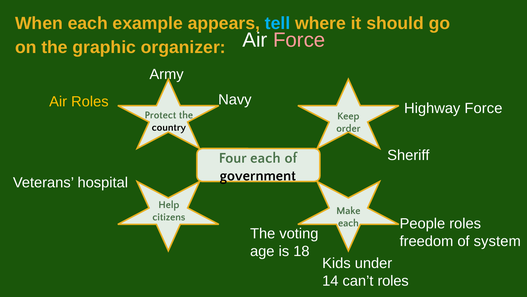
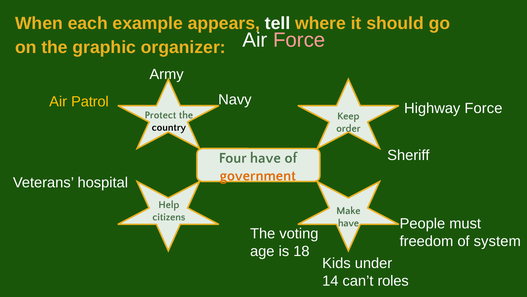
tell colour: light blue -> white (278, 23)
Air Roles: Roles -> Patrol (90, 101)
Four each: each -> have (265, 158)
government colour: black -> orange (258, 175)
People roles: roles -> must (465, 223)
each: each -> have (348, 223)
